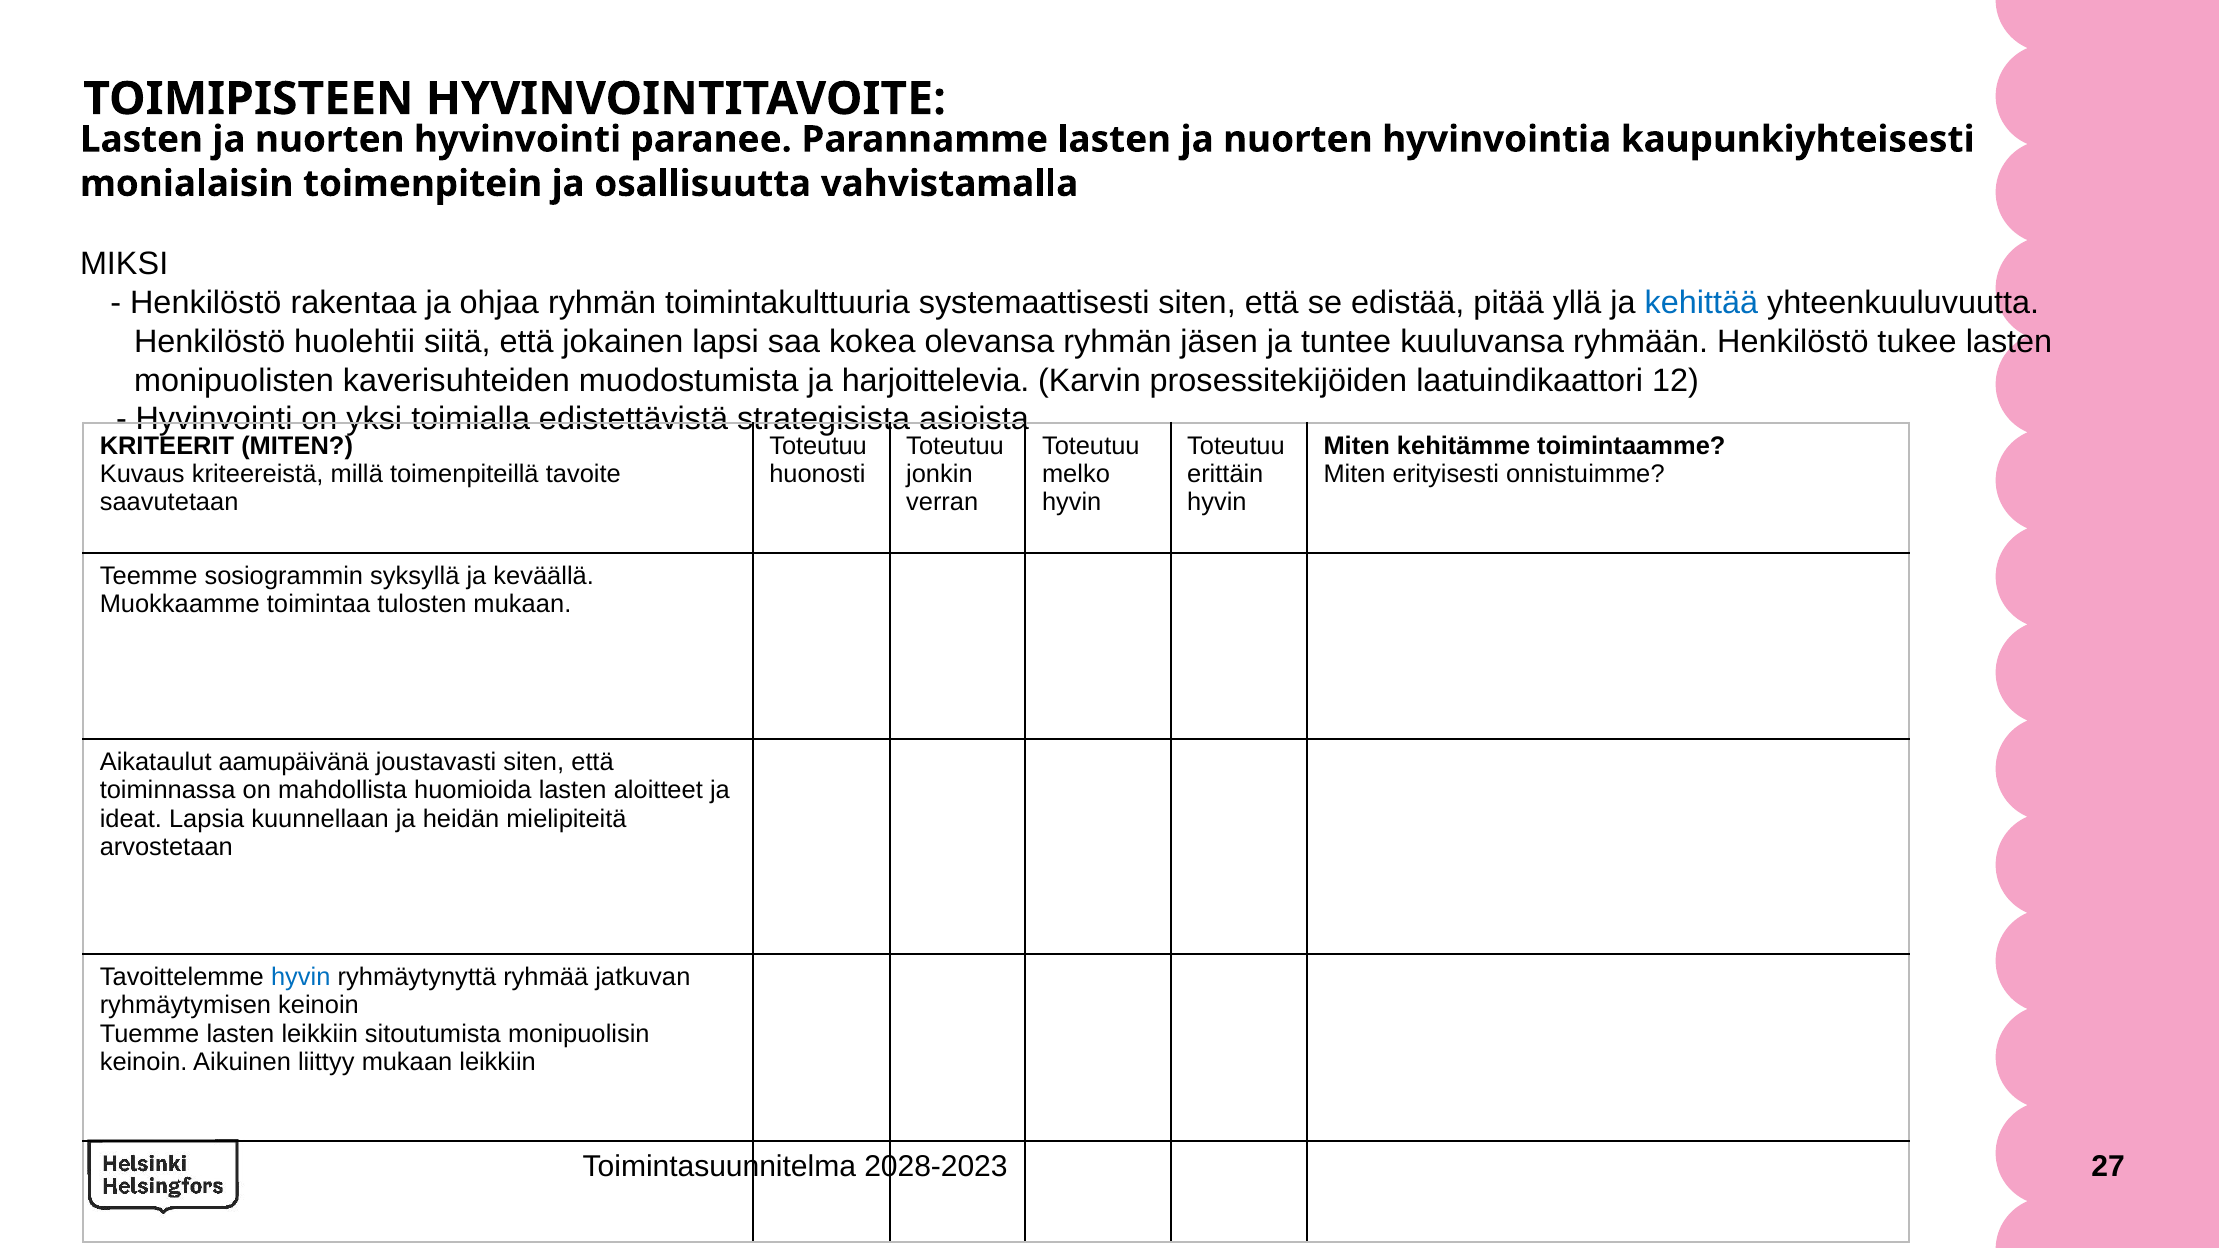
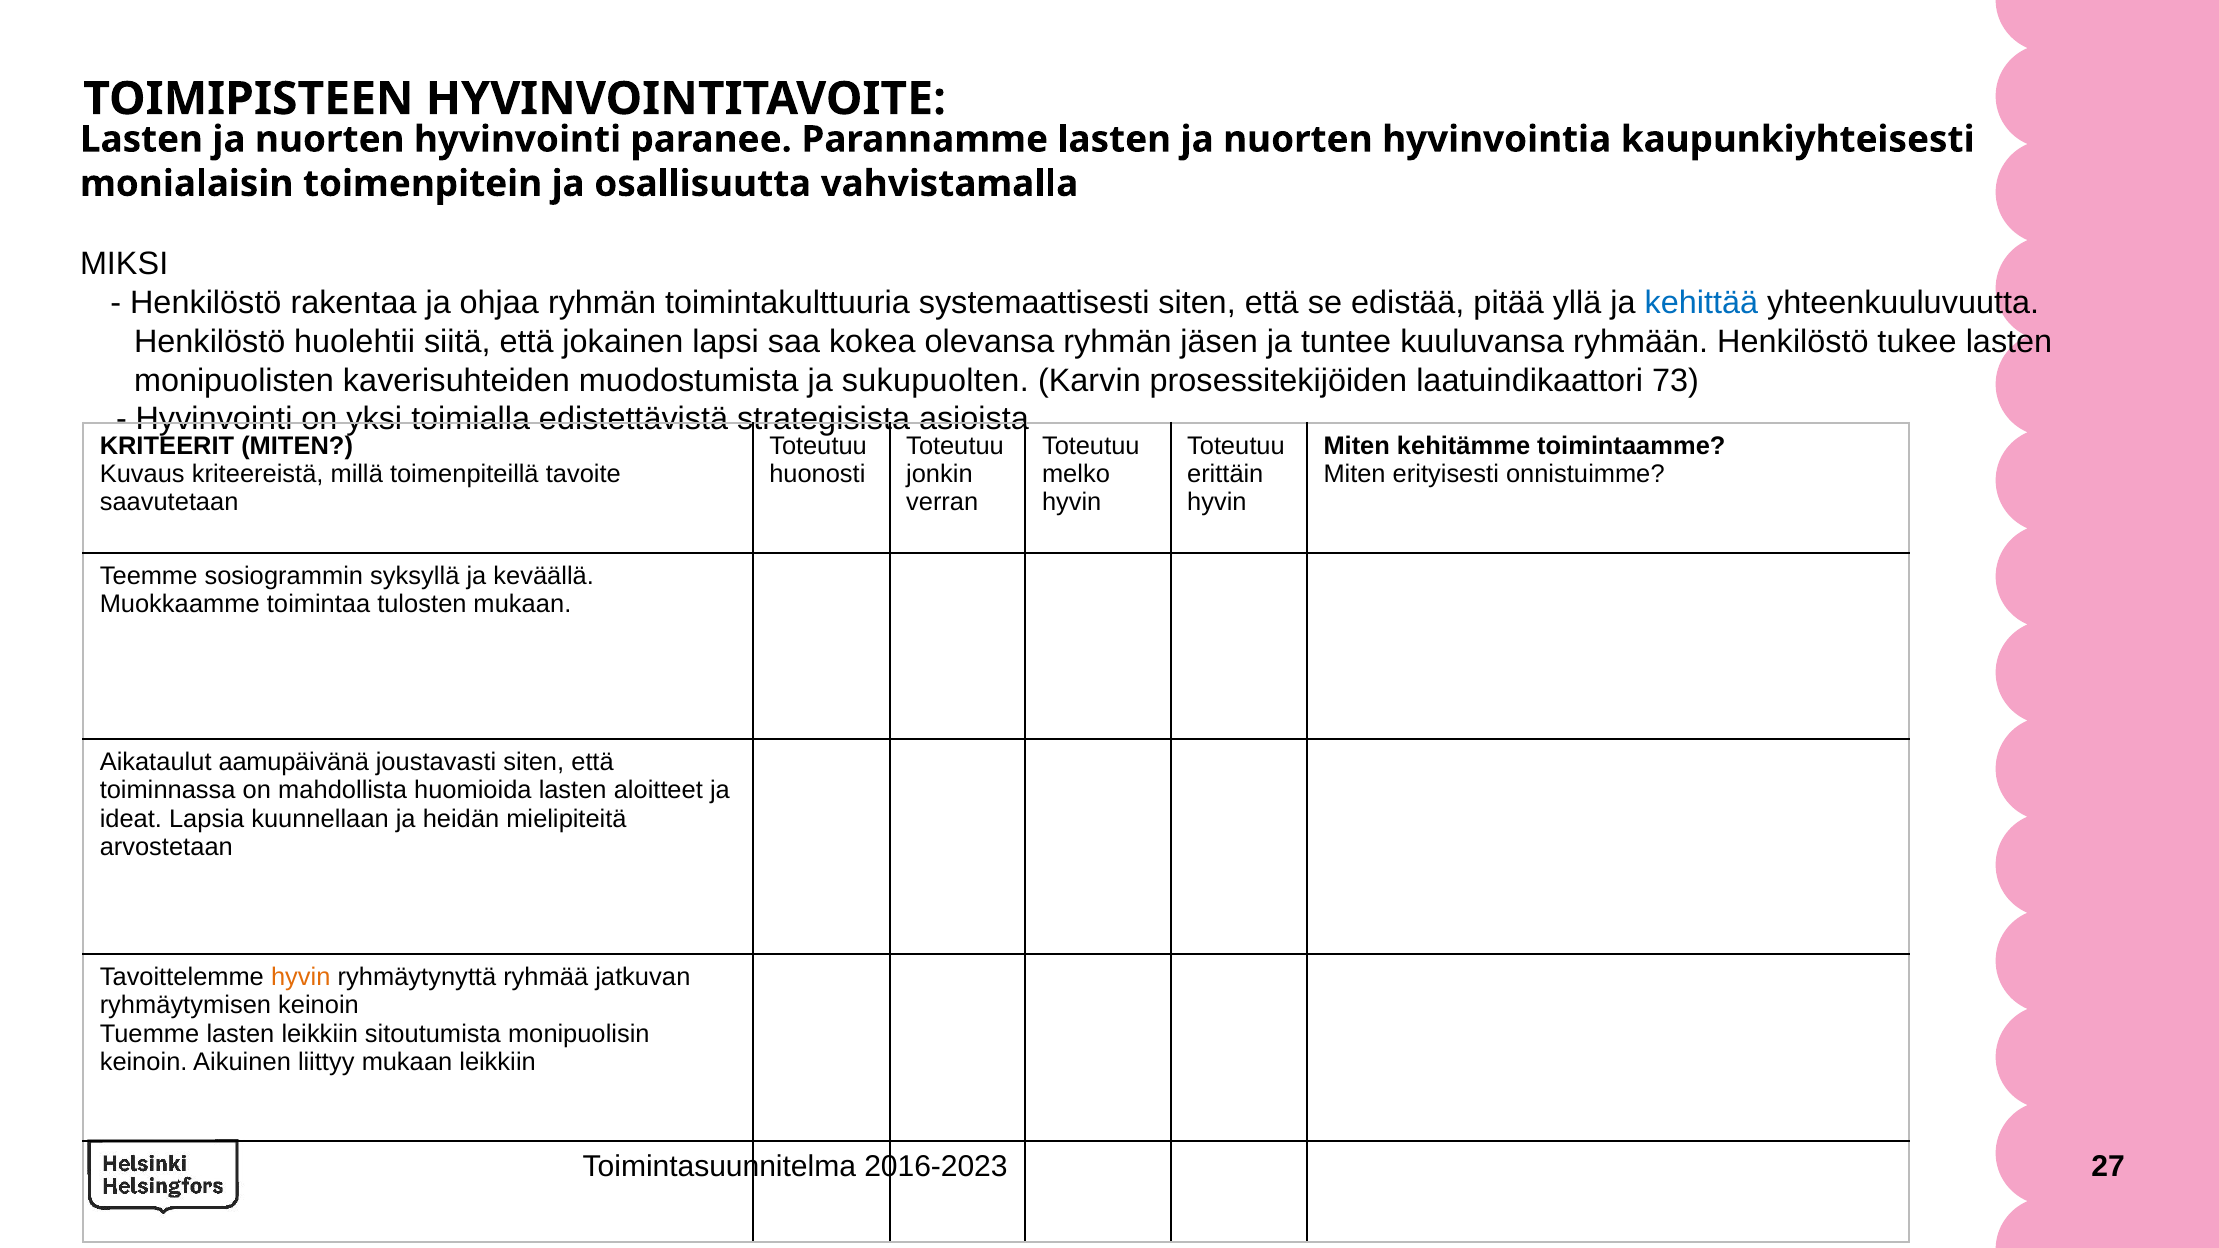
harjoittelevia: harjoittelevia -> sukupuolten (935, 380)
12: 12 -> 73 (1676, 380)
hyvin colour: blue -> orange (301, 977)
2028-2023: 2028-2023 -> 2016-2023 (936, 1167)
